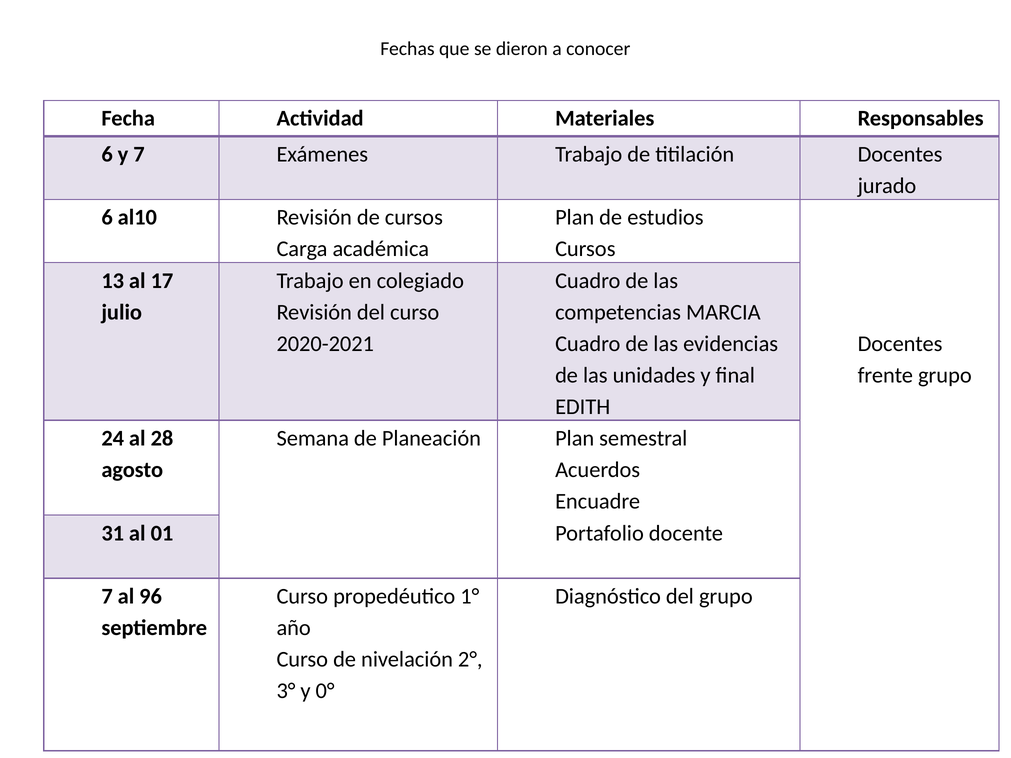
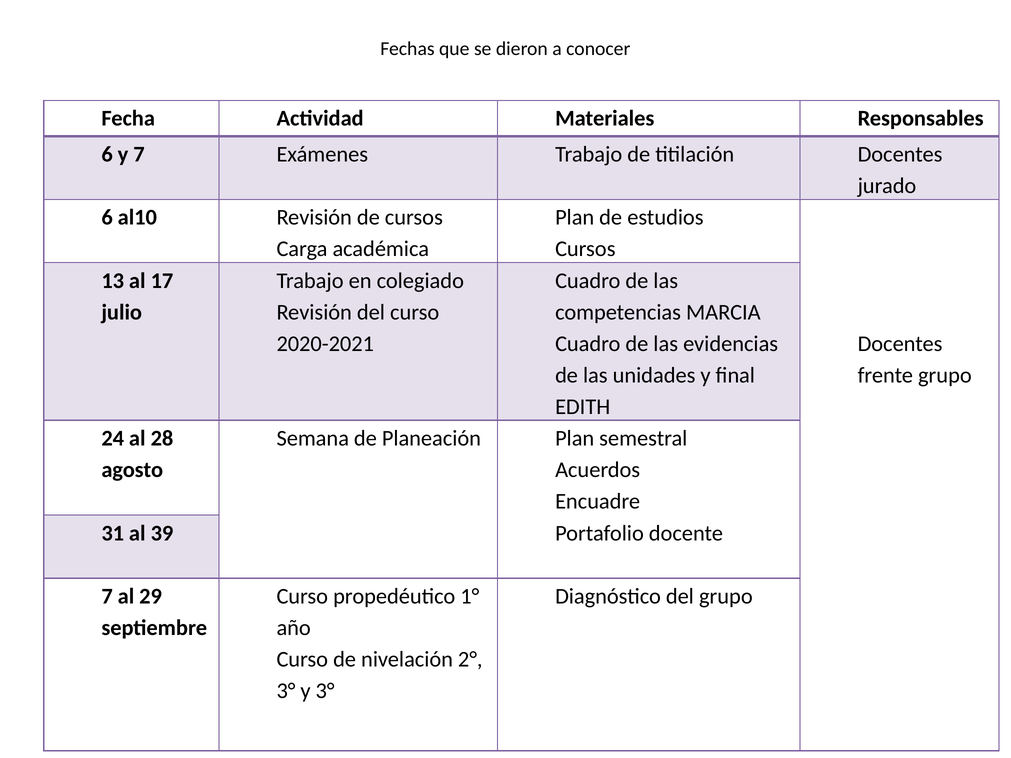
01: 01 -> 39 (162, 533)
96: 96 -> 29 (151, 596)
y 0°: 0° -> 3° (325, 691)
